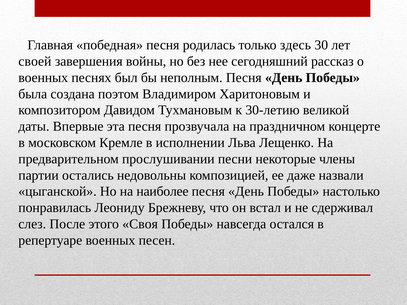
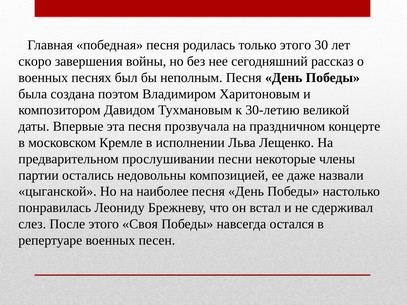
только здесь: здесь -> этого (295, 45)
своей: своей -> скоро (35, 61)
